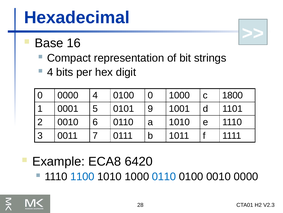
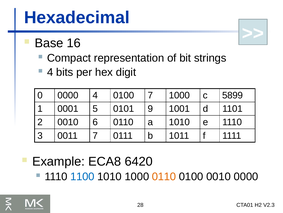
0100 0: 0 -> 7 (150, 95)
1800: 1800 -> 5899 (232, 95)
0110 colour: blue -> orange (164, 176)
